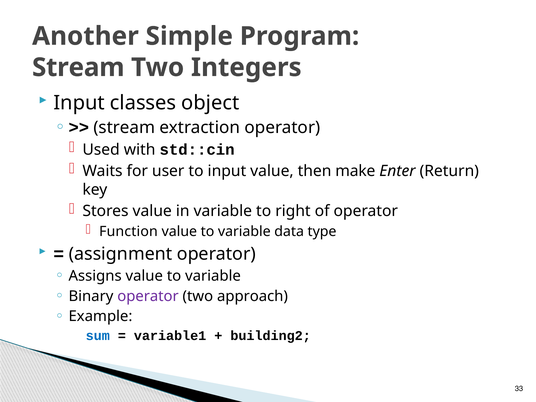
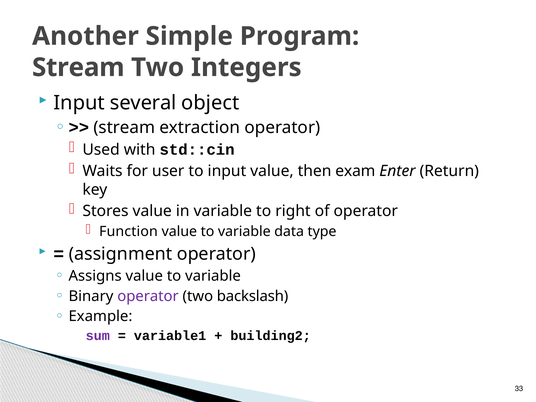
classes: classes -> several (143, 103)
make: make -> exam (355, 171)
approach: approach -> backslash (253, 296)
sum colour: blue -> purple (98, 336)
